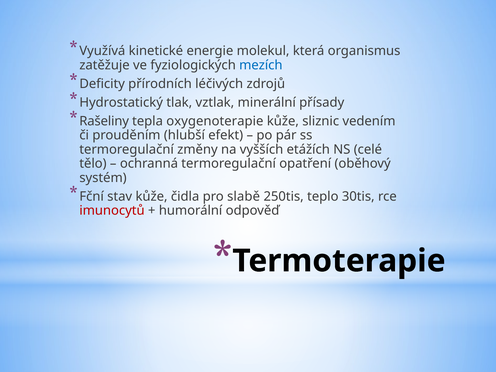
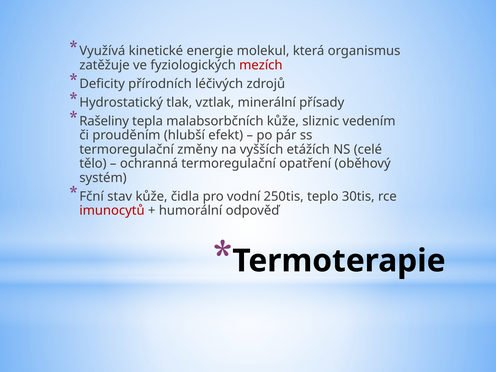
mezích colour: blue -> red (261, 65)
oxygenoterapie: oxygenoterapie -> malabsorbčních (215, 121)
slabě: slabě -> vodní (244, 196)
